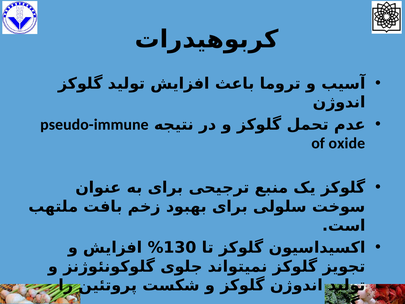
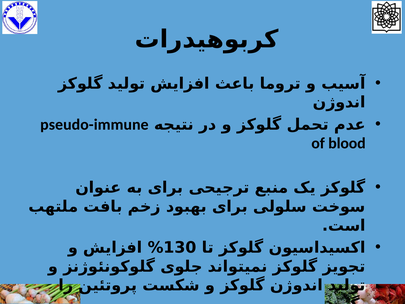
oxide: oxide -> blood (347, 143)
